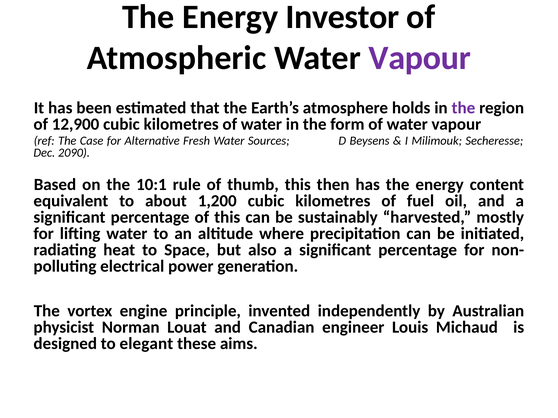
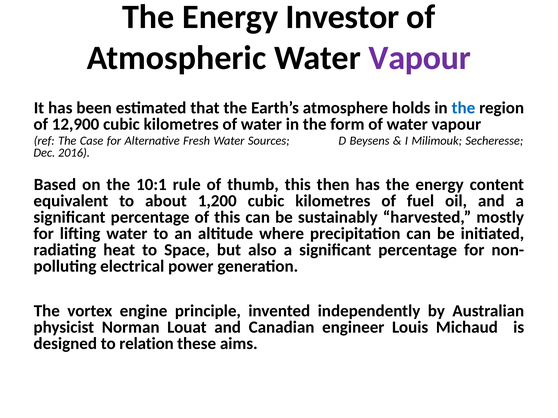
the colour: purple -> blue (463, 108)
2090: 2090 -> 2016 (74, 153)
elegant: elegant -> relation (147, 344)
